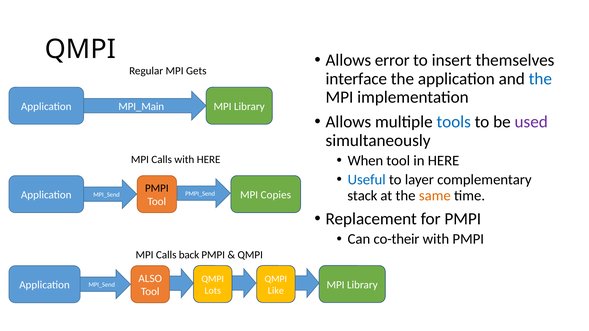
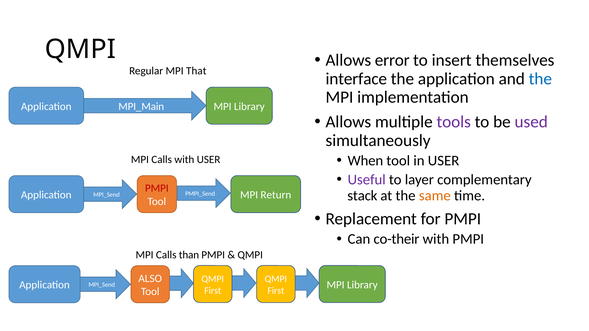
Gets: Gets -> That (196, 71)
tools colour: blue -> purple (454, 122)
in HERE: HERE -> USER (444, 161)
with HERE: HERE -> USER (209, 160)
Useful colour: blue -> purple (367, 180)
PMPI colour: black -> red (157, 188)
Copies: Copies -> Return (276, 195)
back: back -> than (189, 255)
Lots: Lots -> First (213, 291)
Like: Like -> First (276, 291)
